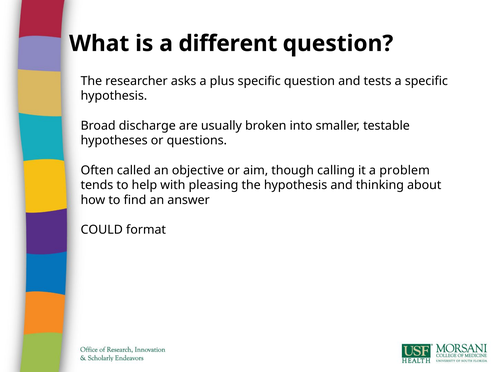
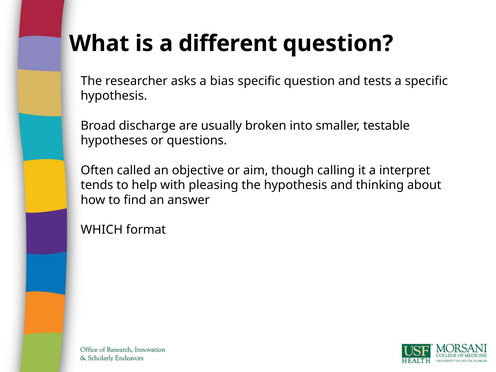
plus: plus -> bias (222, 81)
problem: problem -> interpret (405, 170)
COULD: COULD -> WHICH (102, 230)
